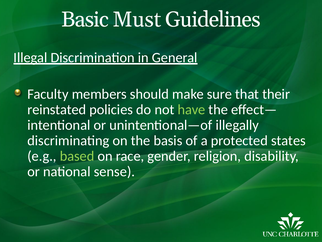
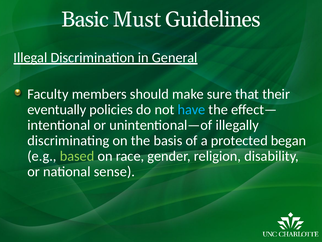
reinstated: reinstated -> eventually (57, 110)
have colour: light green -> light blue (191, 110)
states: states -> began (288, 140)
